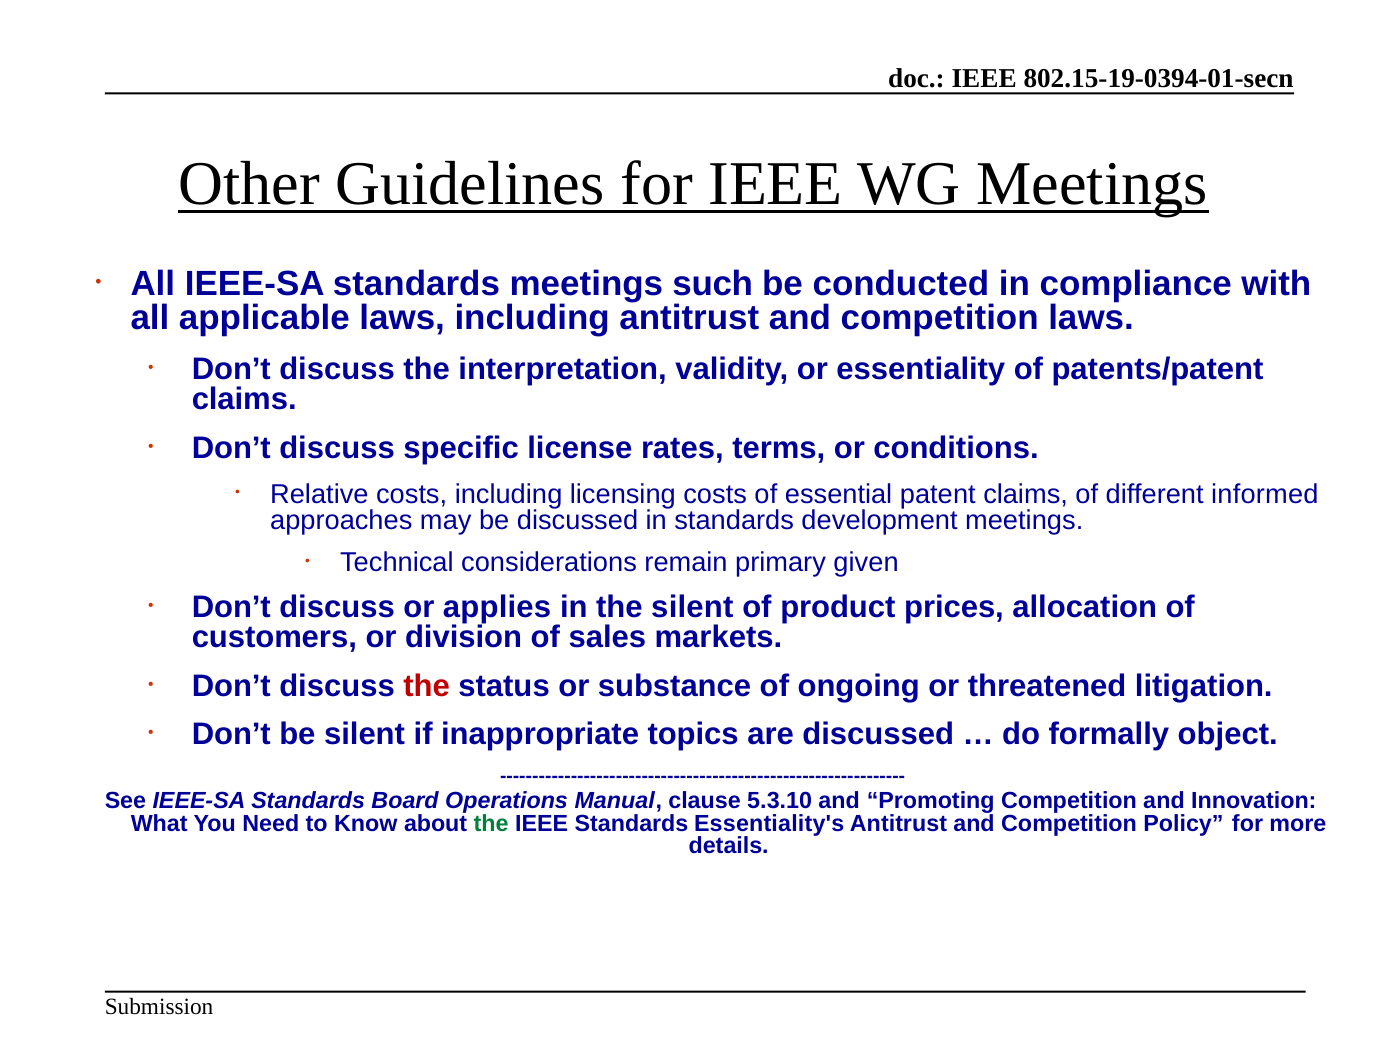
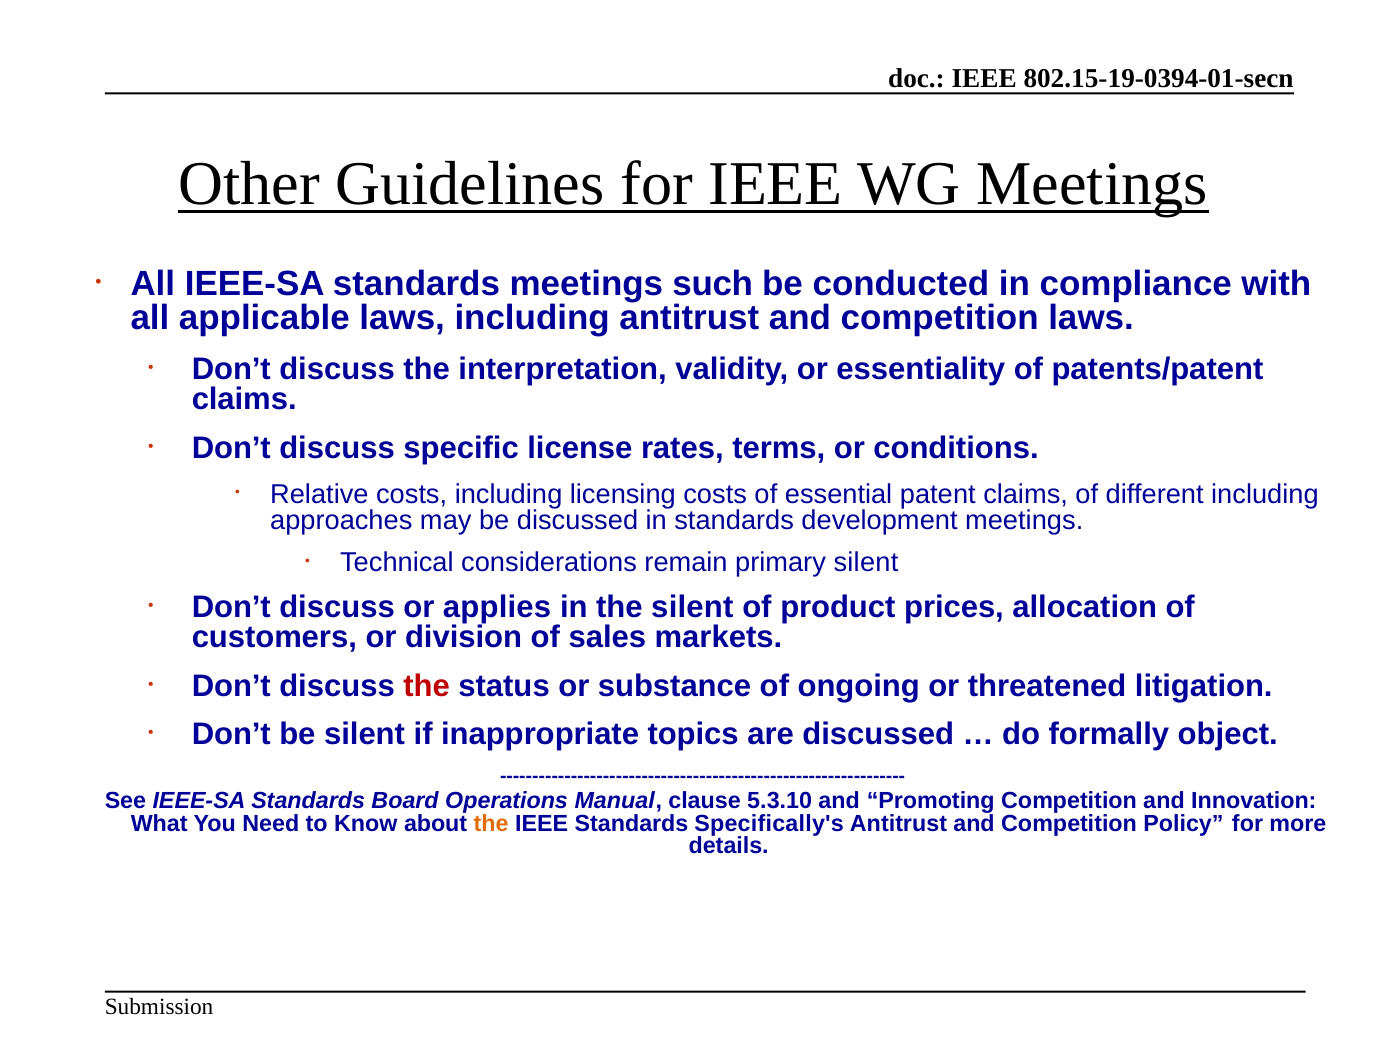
different informed: informed -> including (1265, 494)
primary given: given -> silent (866, 562)
the colour: green -> orange (491, 823)
Essentiality's: Essentiality's -> Specifically's (769, 823)
